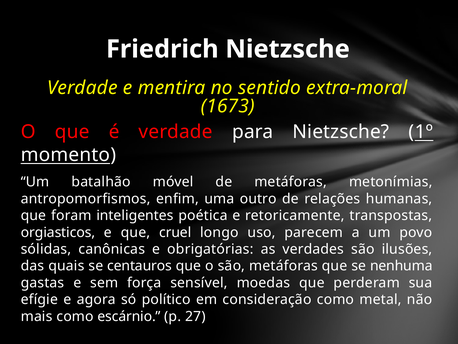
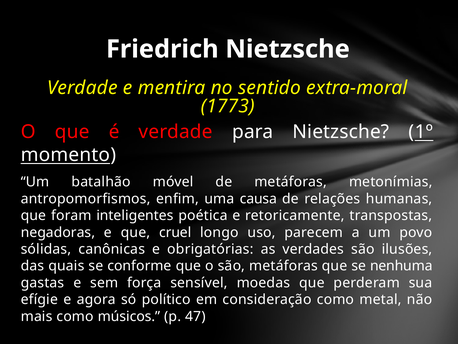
1673: 1673 -> 1773 (228, 106)
outro: outro -> causa (258, 198)
orgiasticos: orgiasticos -> negadoras (58, 232)
centauros: centauros -> conforme (139, 266)
escárnio: escárnio -> músicos (129, 316)
27: 27 -> 47 (195, 316)
